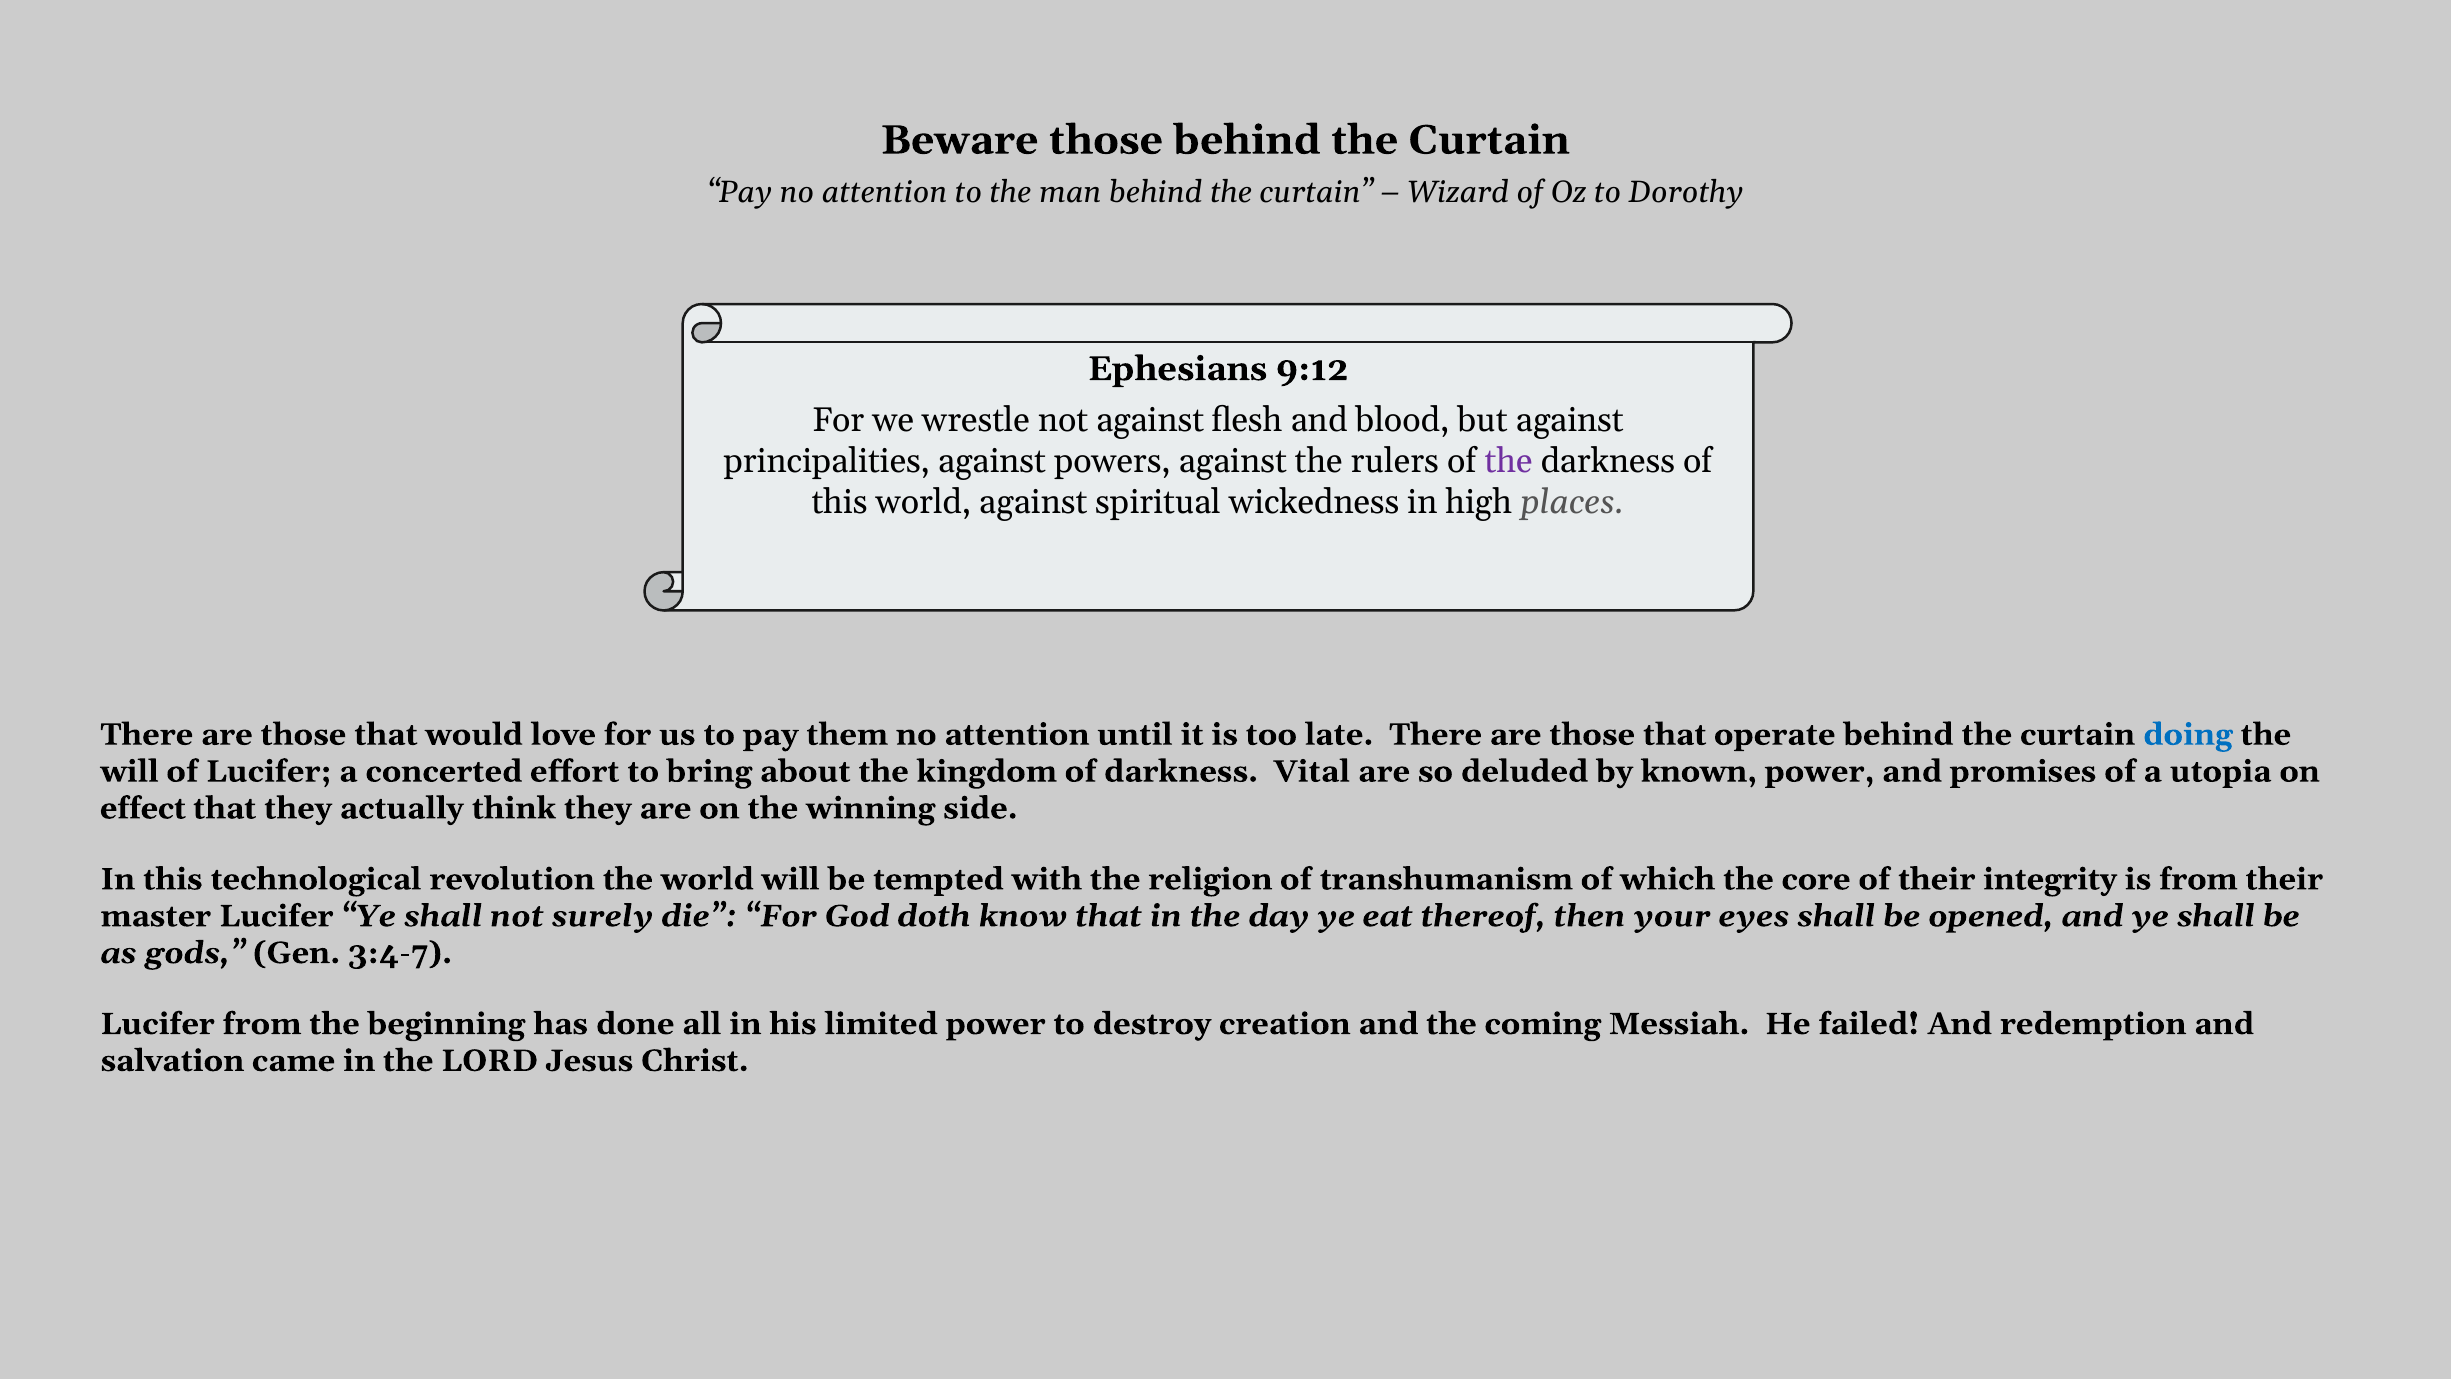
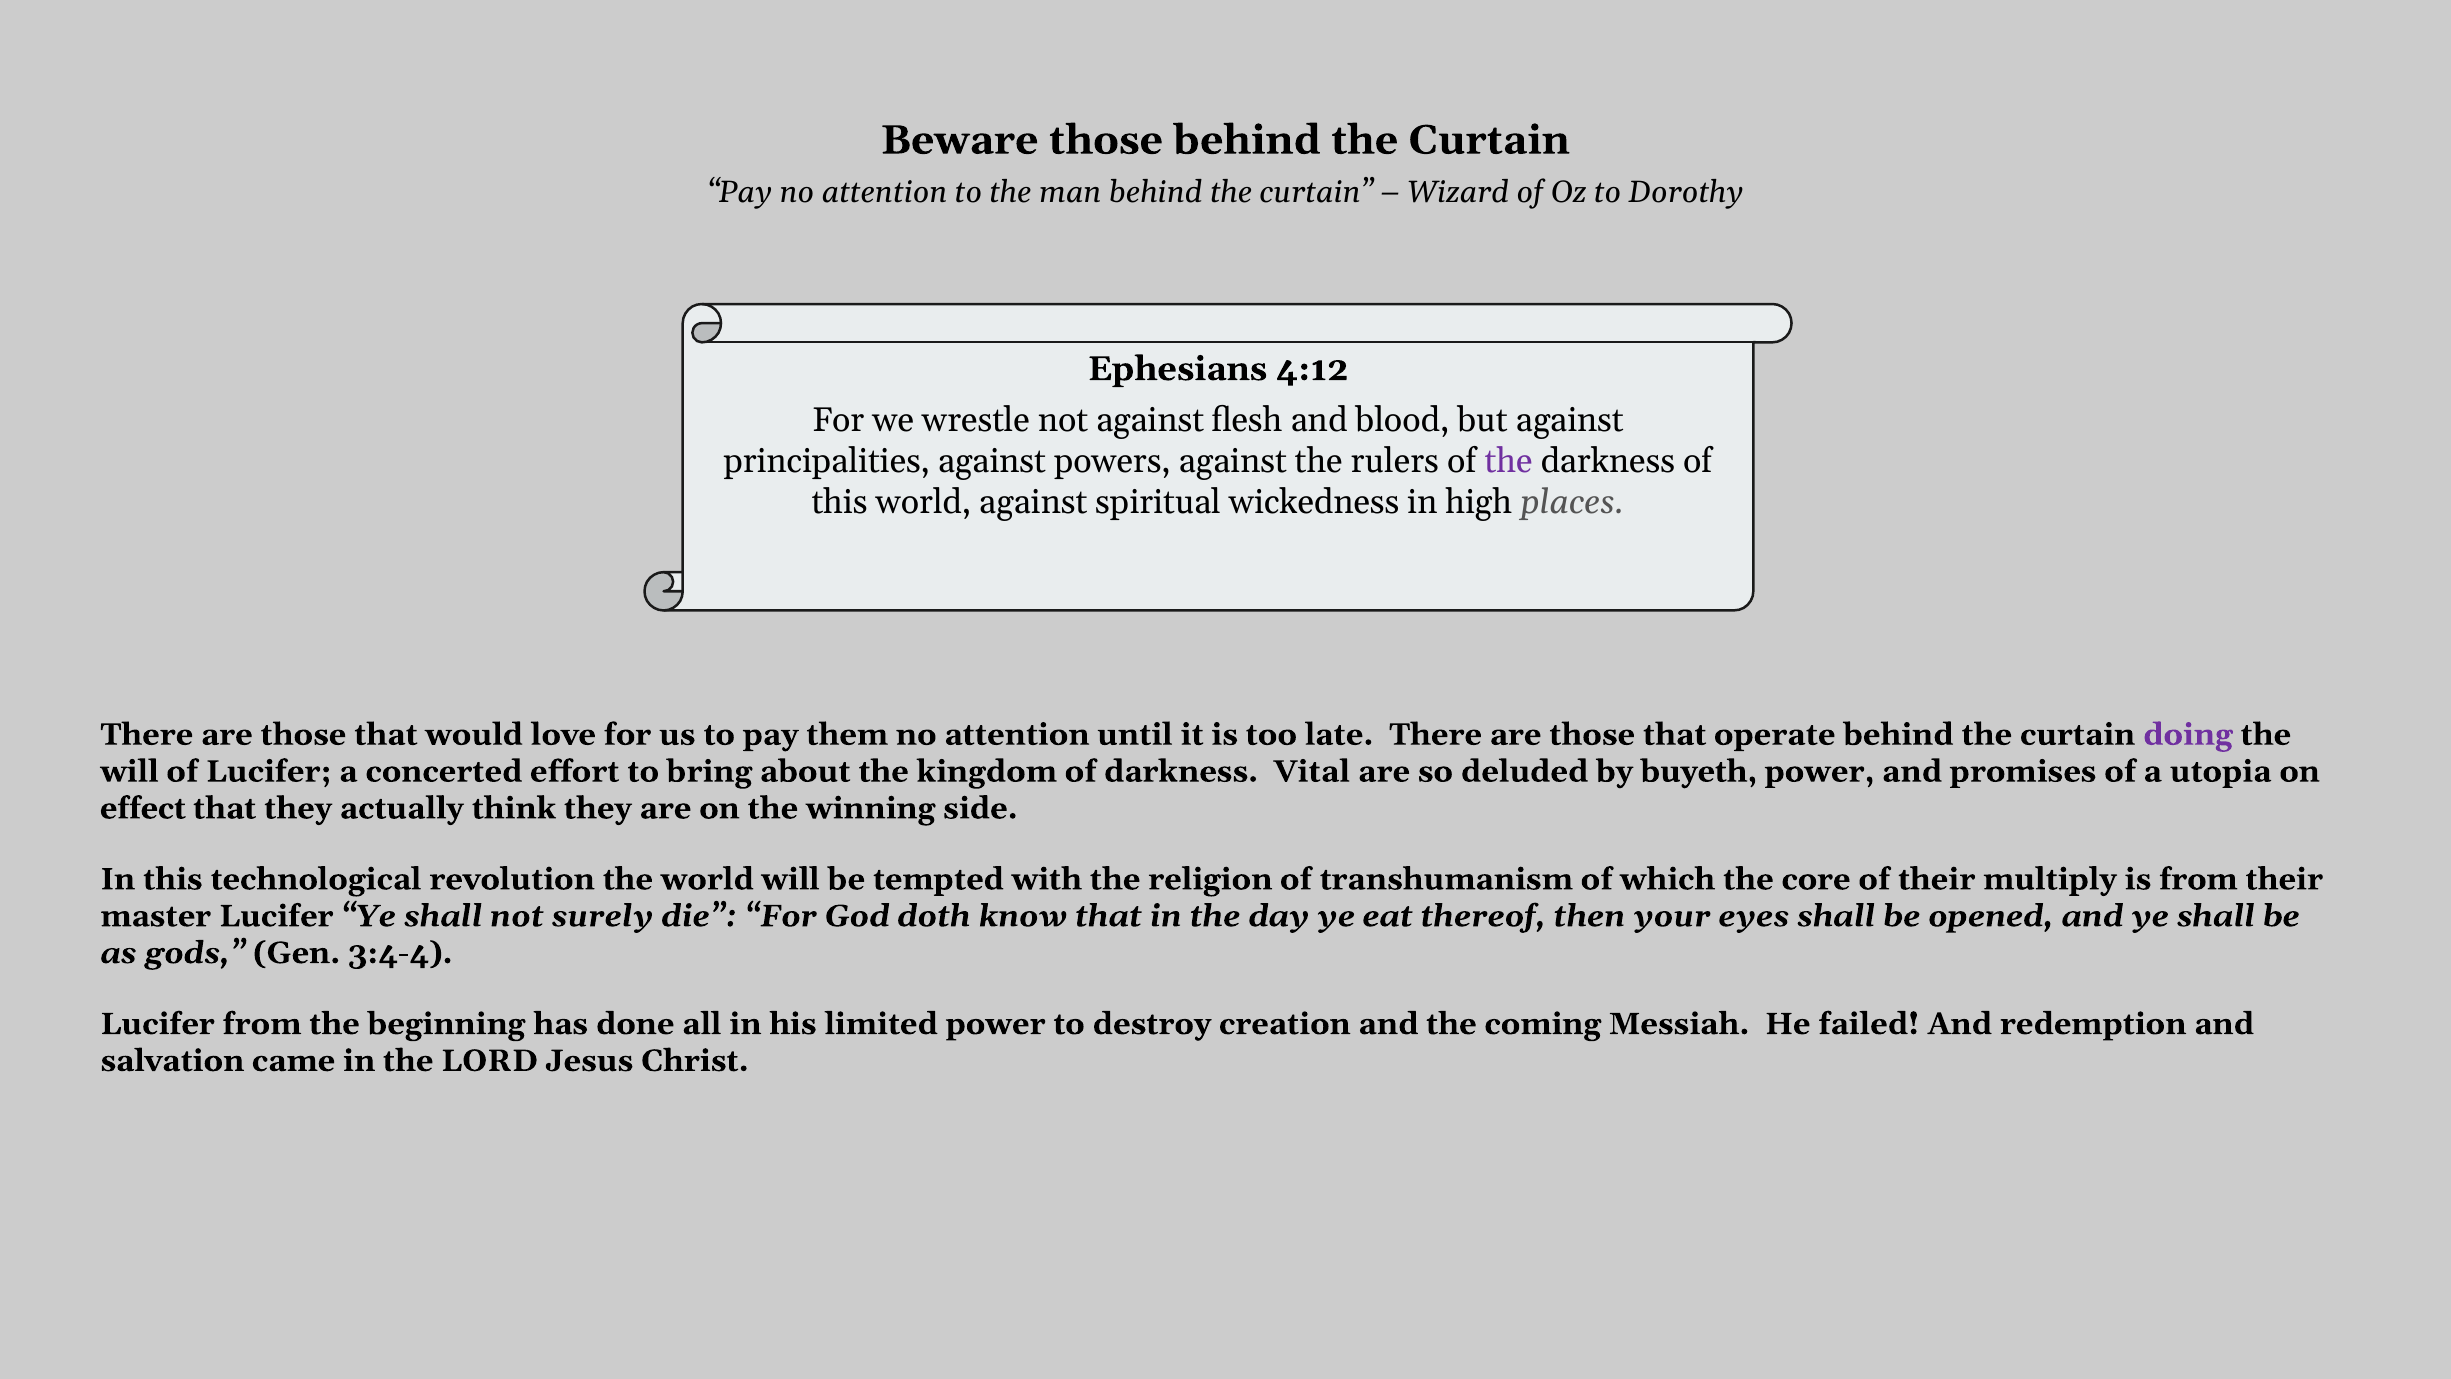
9:12: 9:12 -> 4:12 (1312, 369)
doing colour: blue -> purple (2188, 734)
known: known -> buyeth (1699, 771)
integrity: integrity -> multiply (2050, 879)
3:4-7: 3:4-7 -> 3:4-4 (400, 953)
